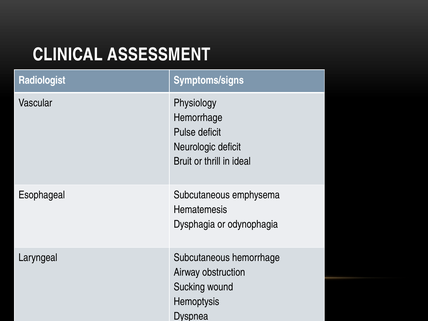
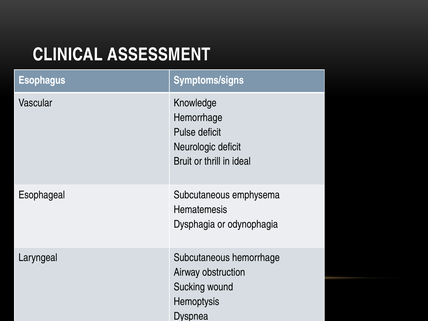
Radiologist: Radiologist -> Esophagus (42, 80)
Physiology: Physiology -> Knowledge (195, 103)
